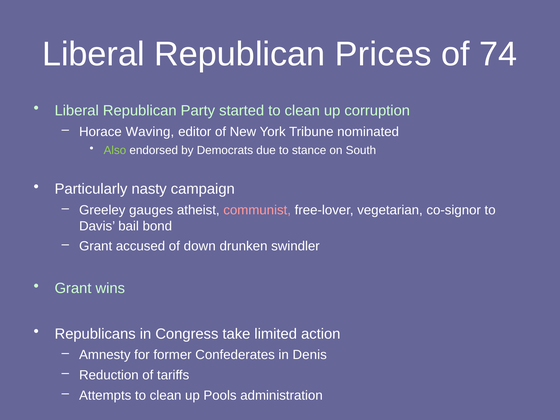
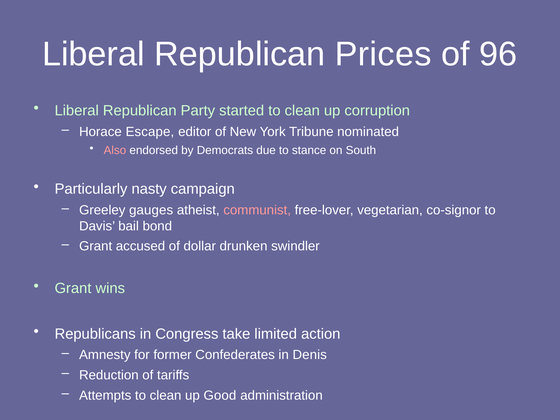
74: 74 -> 96 (498, 54)
Waving: Waving -> Escape (150, 132)
Also colour: light green -> pink (115, 150)
down: down -> dollar (200, 246)
Pools: Pools -> Good (220, 395)
